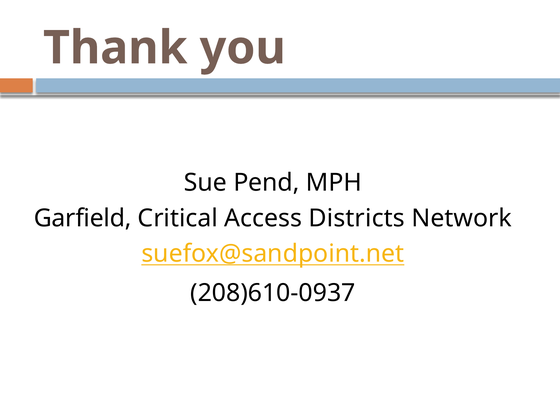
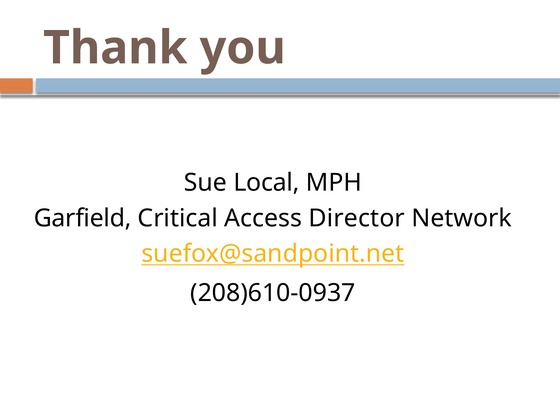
Pend: Pend -> Local (266, 183)
Districts: Districts -> Director (357, 218)
